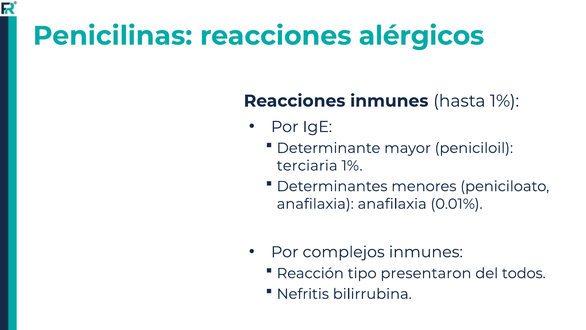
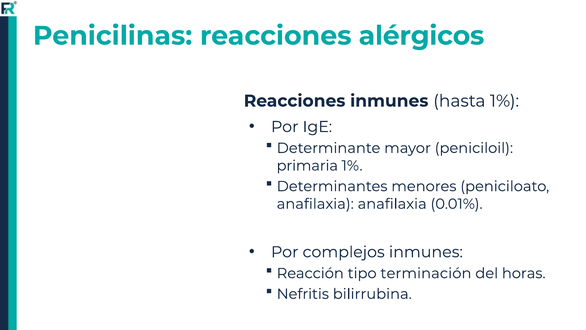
terciaria: terciaria -> primaria (307, 166)
presentaron: presentaron -> terminación (426, 273)
todos: todos -> horas (524, 273)
